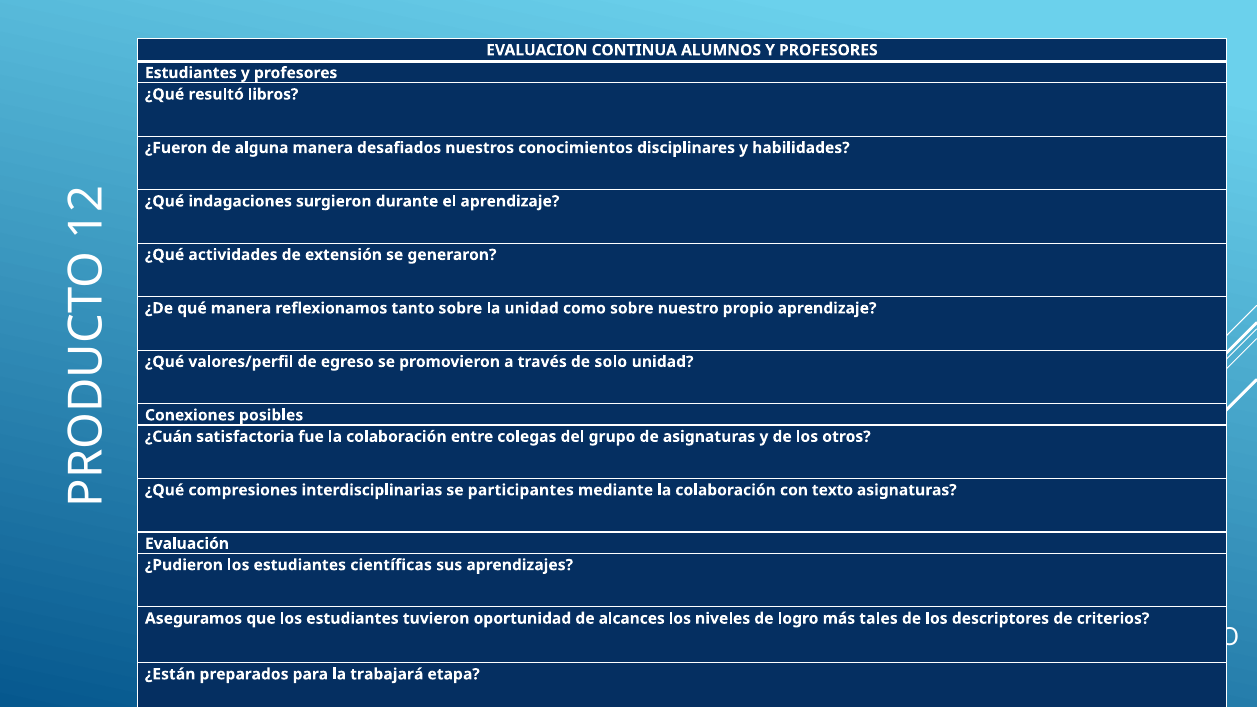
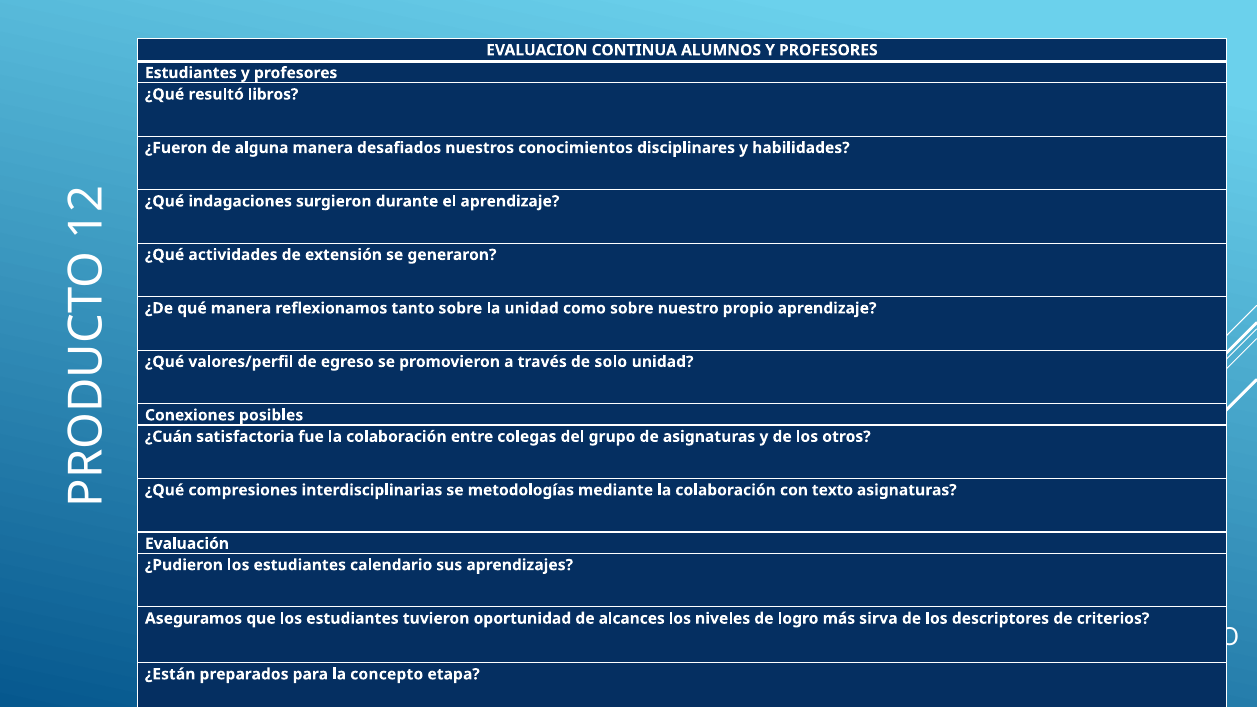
participantes: participantes -> metodologías (521, 490)
científicas: científicas -> calendario (391, 565)
tales: tales -> sirva (878, 619)
trabajará: trabajará -> concepto (387, 674)
